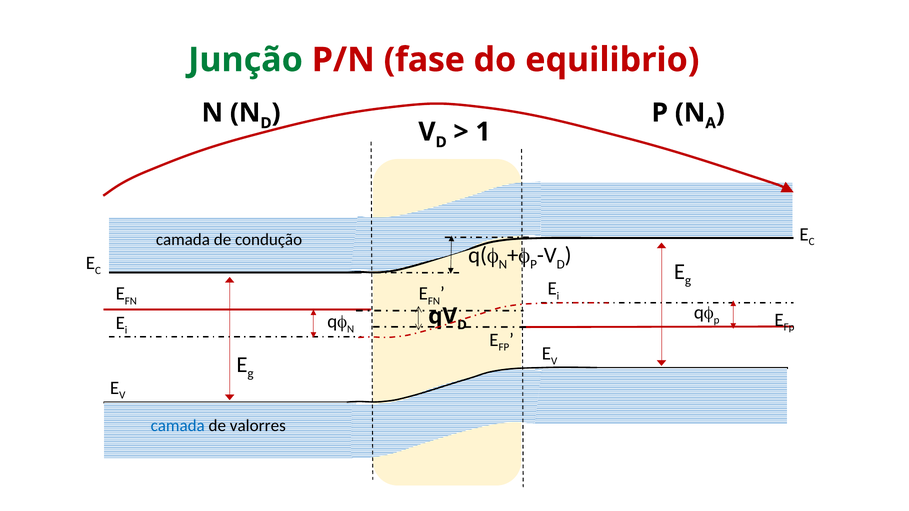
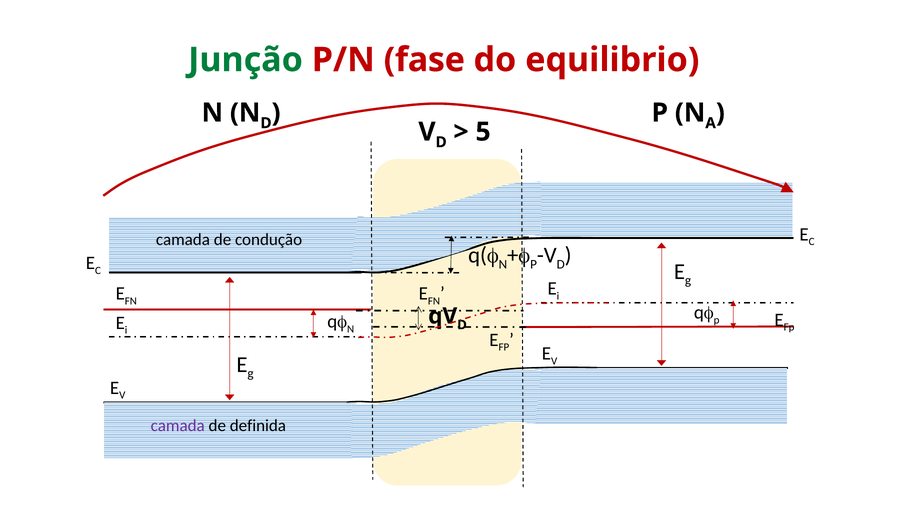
1: 1 -> 5 (483, 132)
camada colour: blue -> purple (178, 426)
valorres: valorres -> definida (258, 426)
